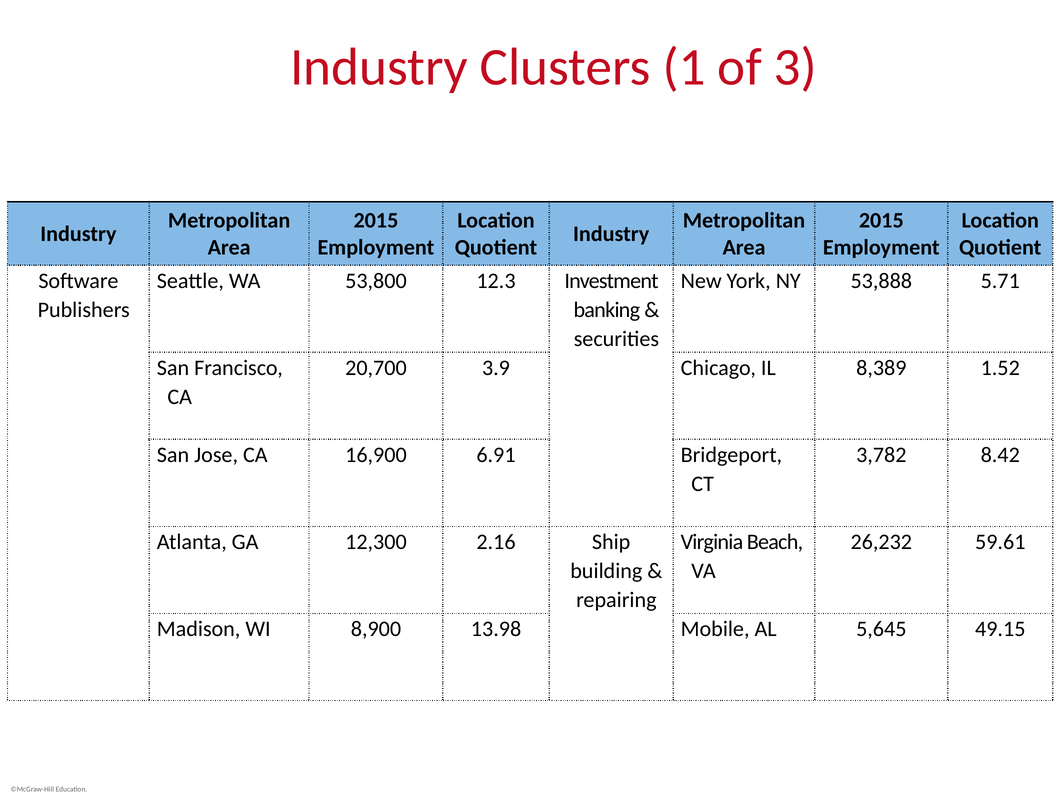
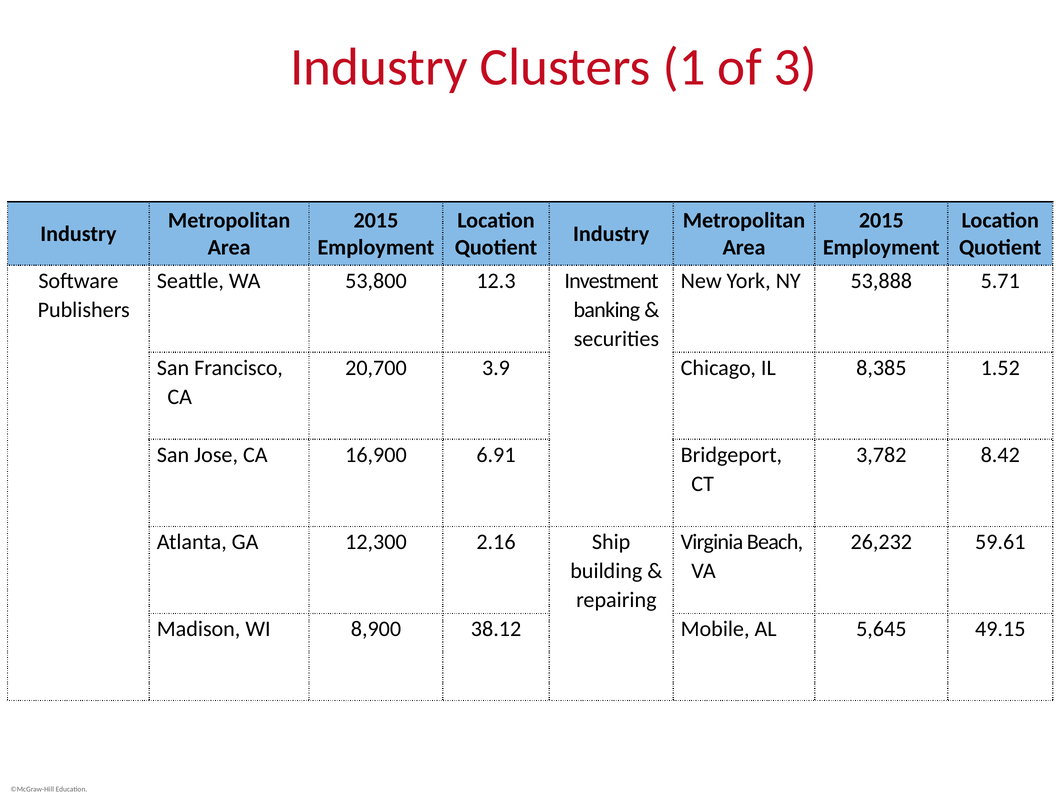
8,389: 8,389 -> 8,385 (881, 368)
13.98: 13.98 -> 38.12 (496, 629)
